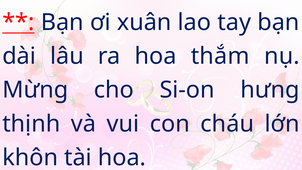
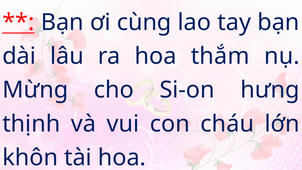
xuân: xuân -> cùng (144, 22)
